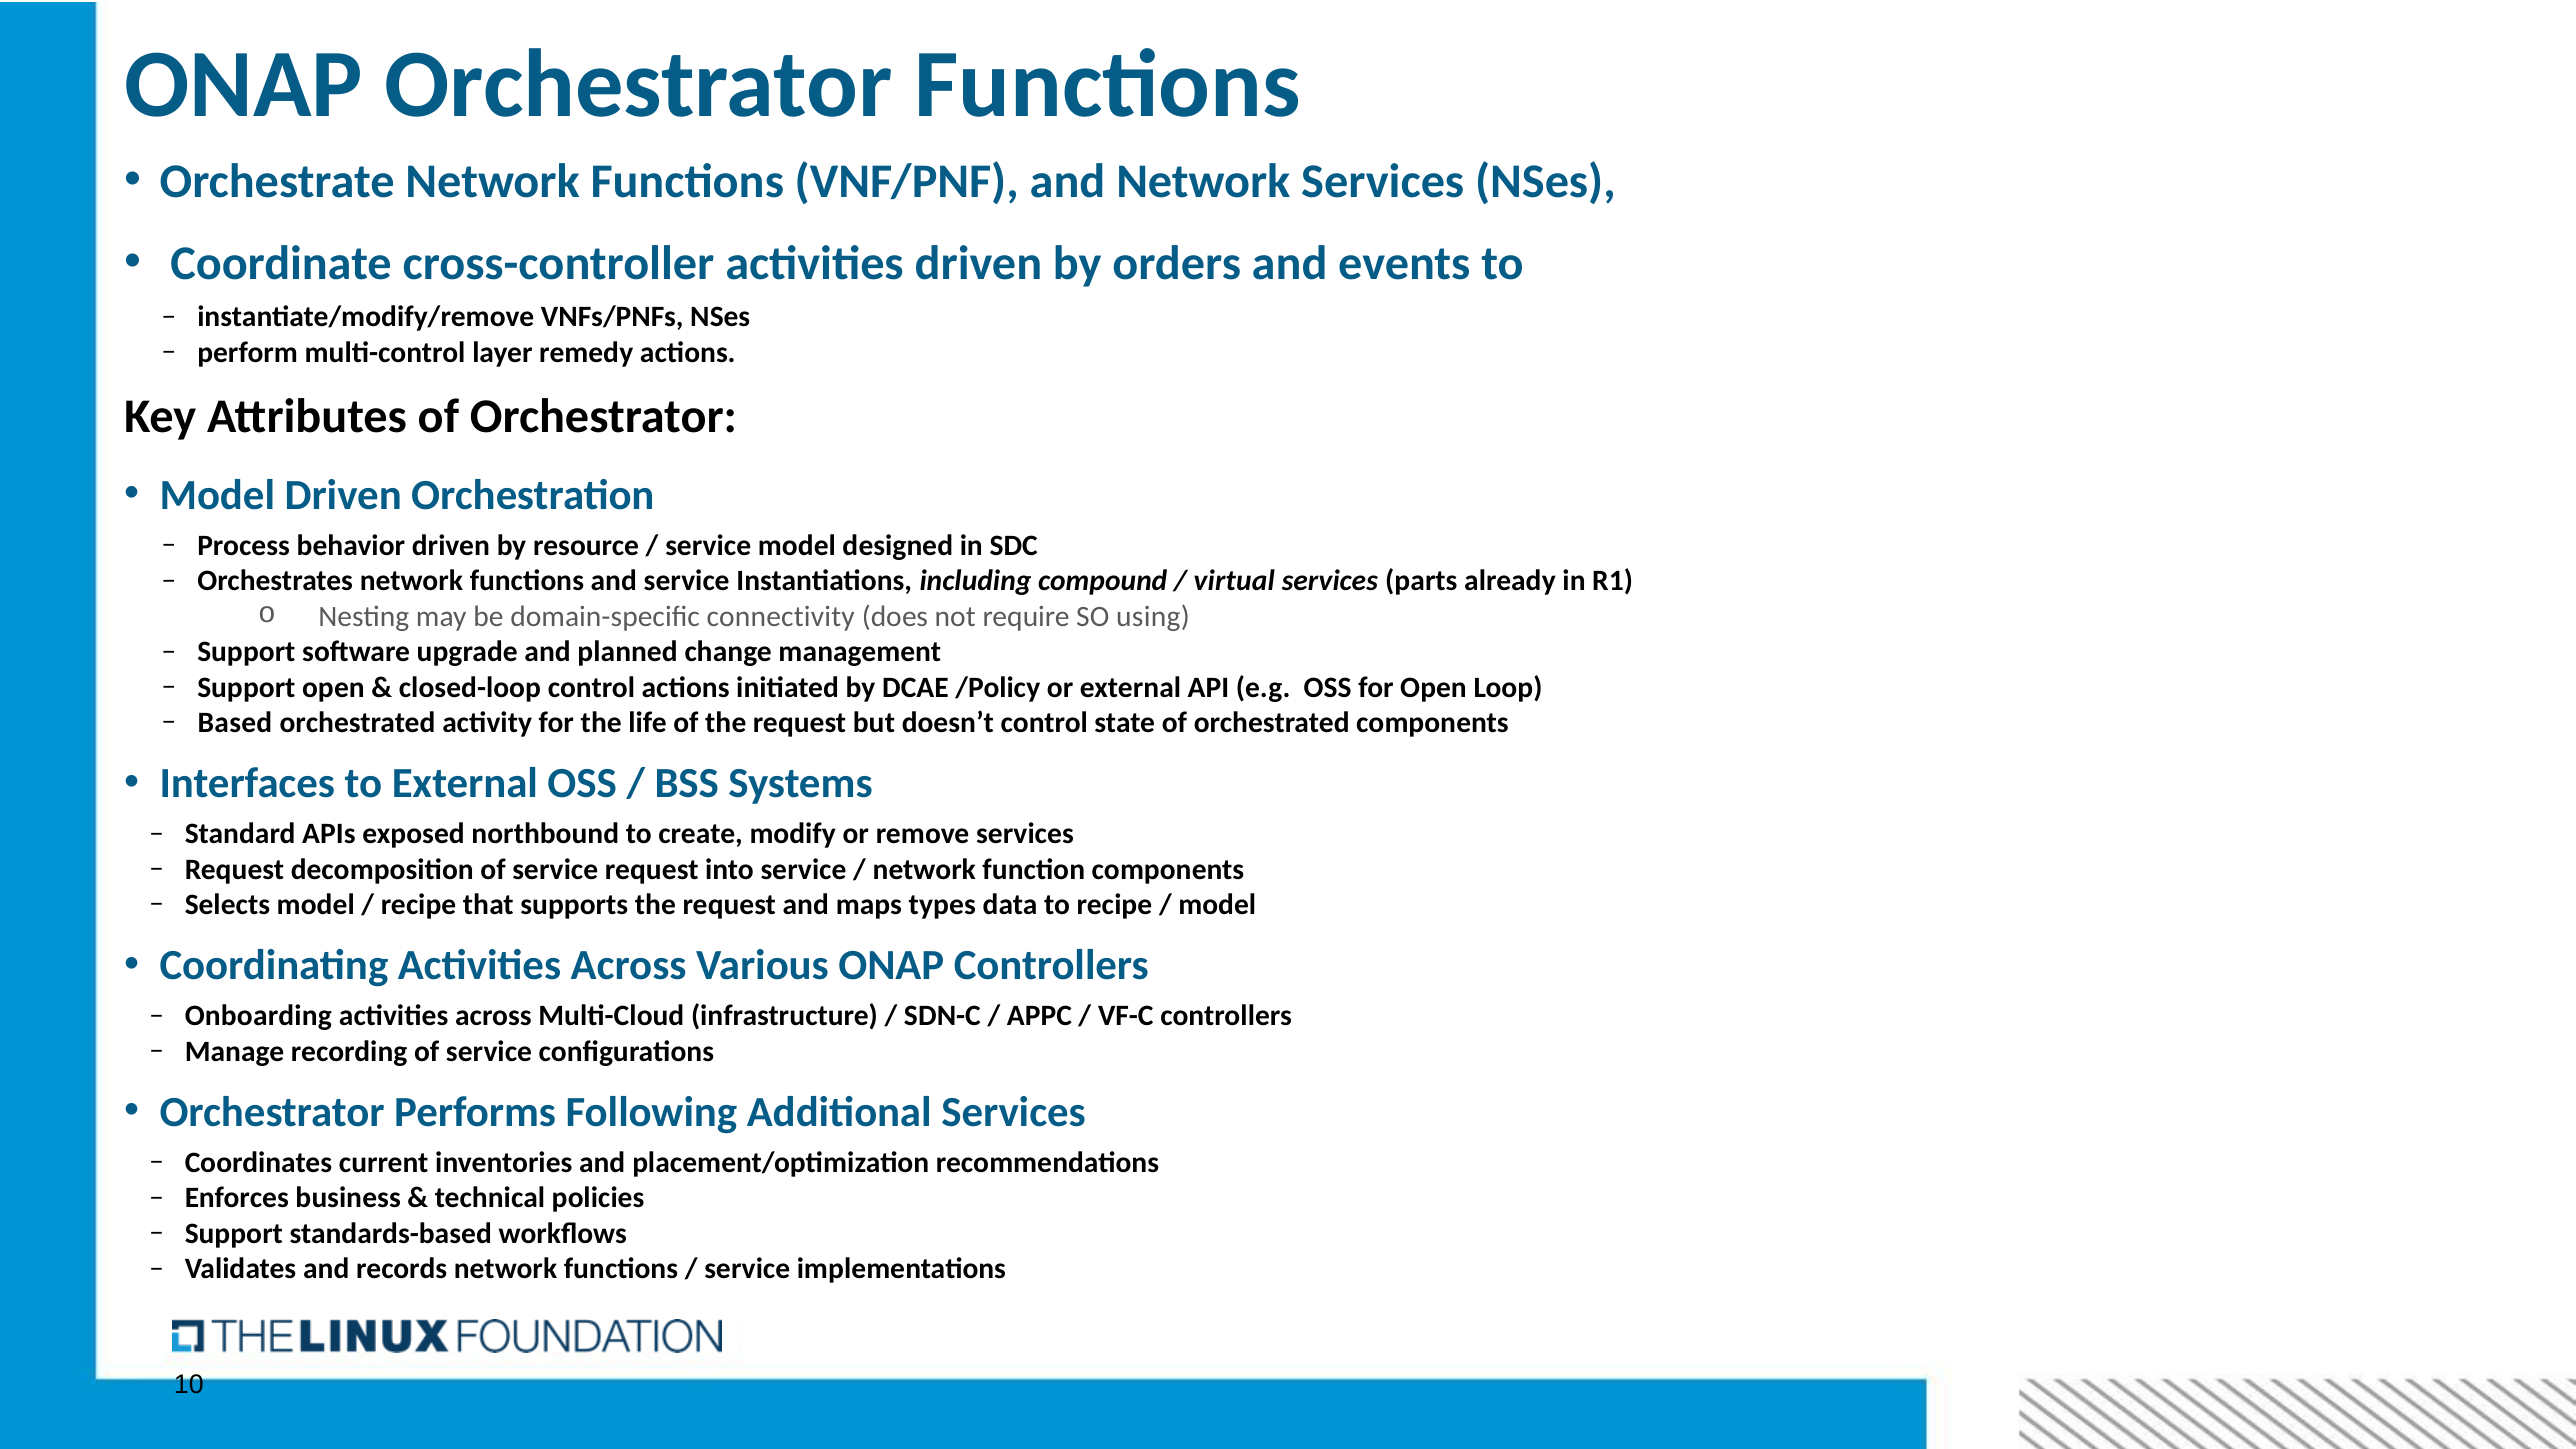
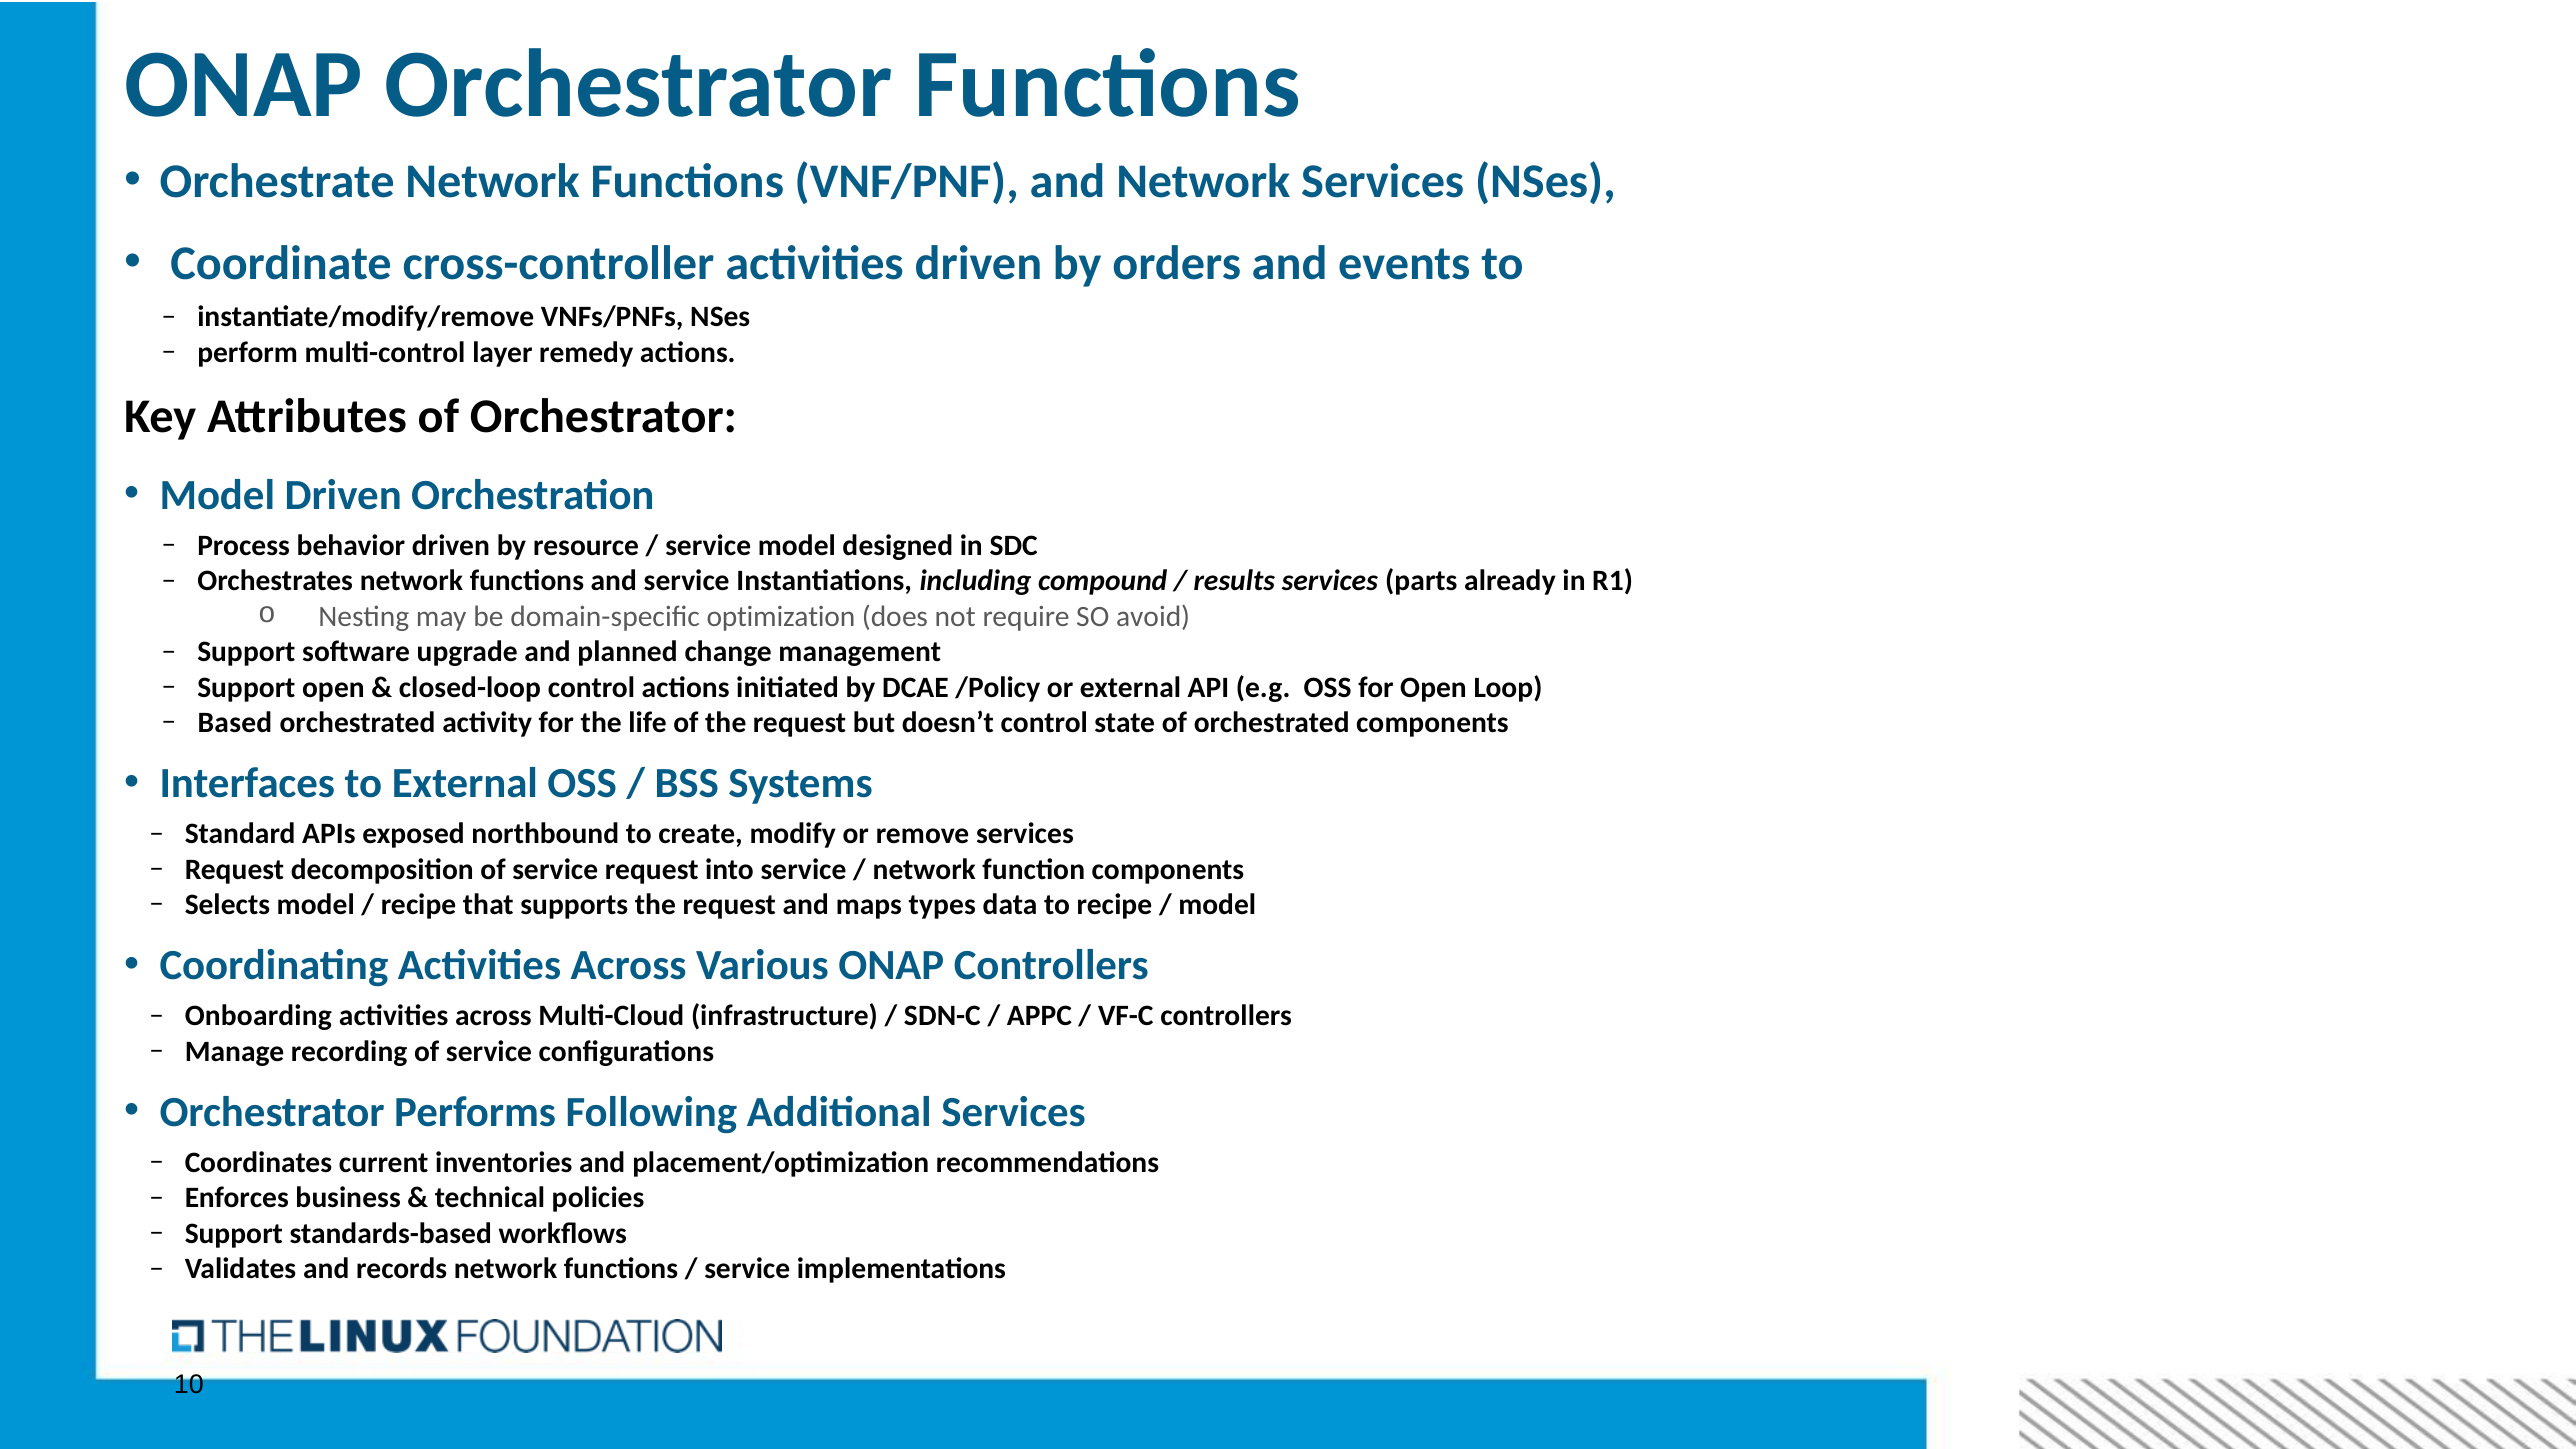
virtual: virtual -> results (1234, 581)
connectivity: connectivity -> optimization (781, 616)
using: using -> avoid (1153, 616)
